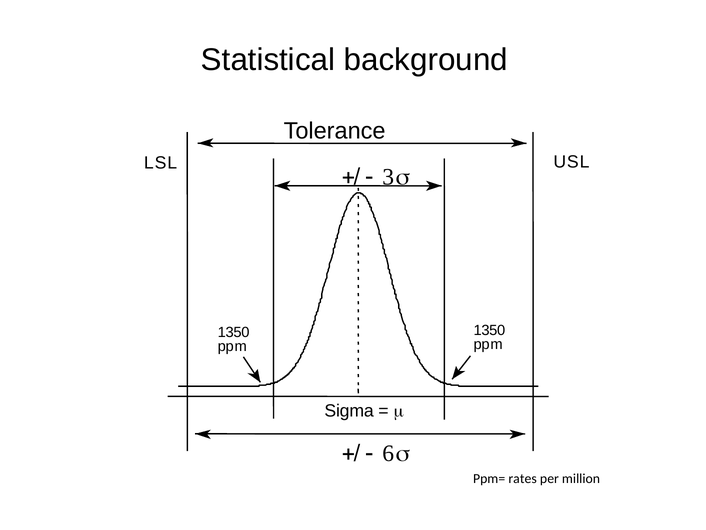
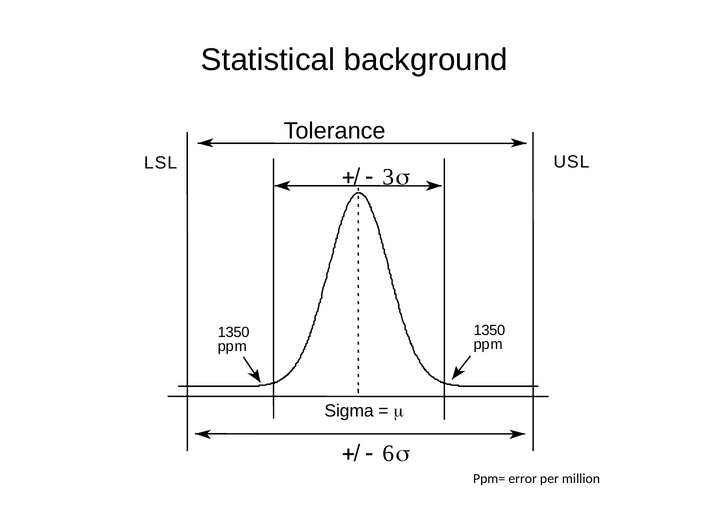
rates: rates -> error (523, 478)
